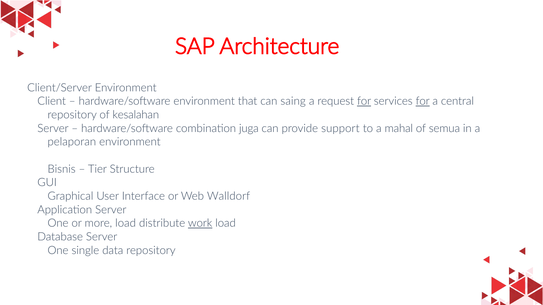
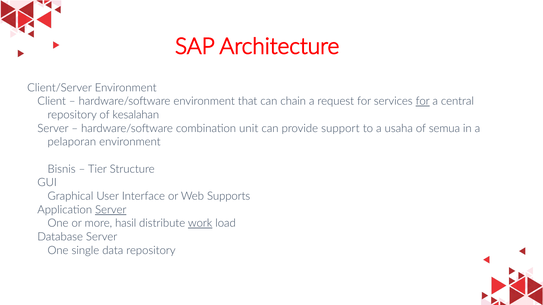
saing: saing -> chain (293, 101)
for underline: present -> none (364, 101)
juga: juga -> unit (249, 129)
mahal: mahal -> usaha (399, 129)
Walldorf: Walldorf -> Supports (229, 196)
Server underline: none -> present (111, 210)
more load: load -> hasil (126, 224)
